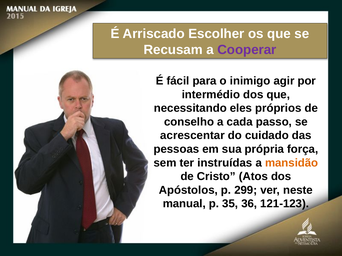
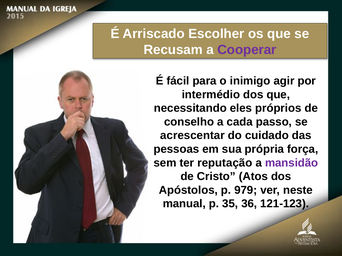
instruídas: instruídas -> reputação (225, 163)
mansidão colour: orange -> purple (292, 163)
299: 299 -> 979 (246, 190)
